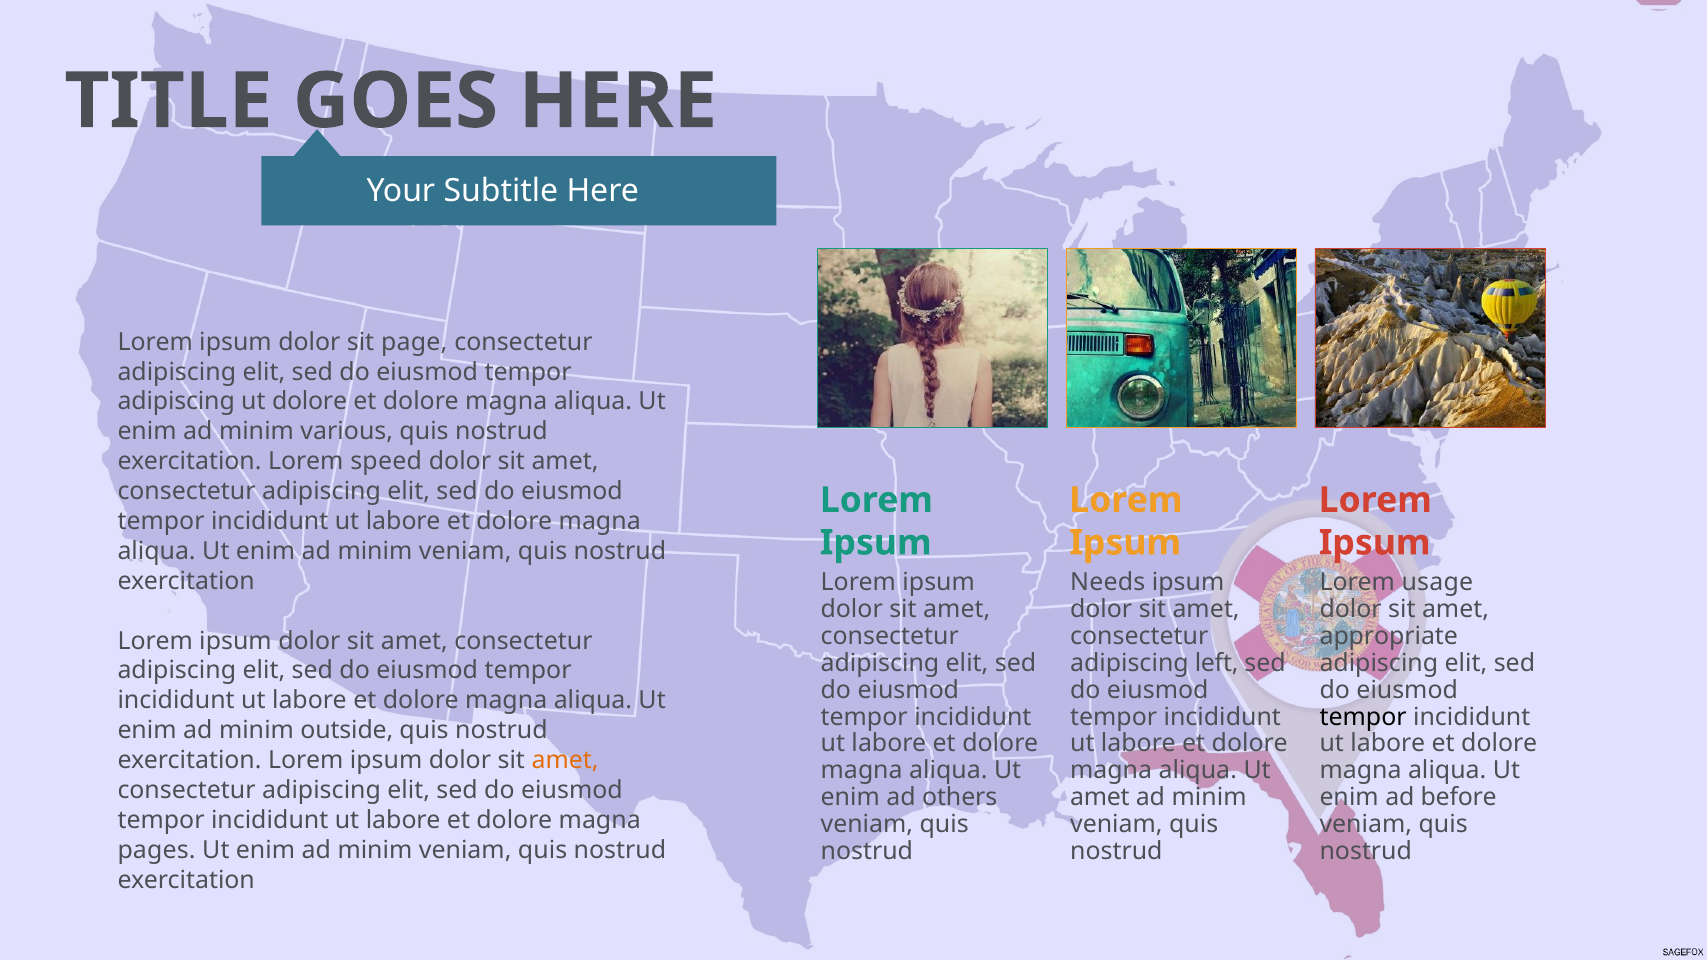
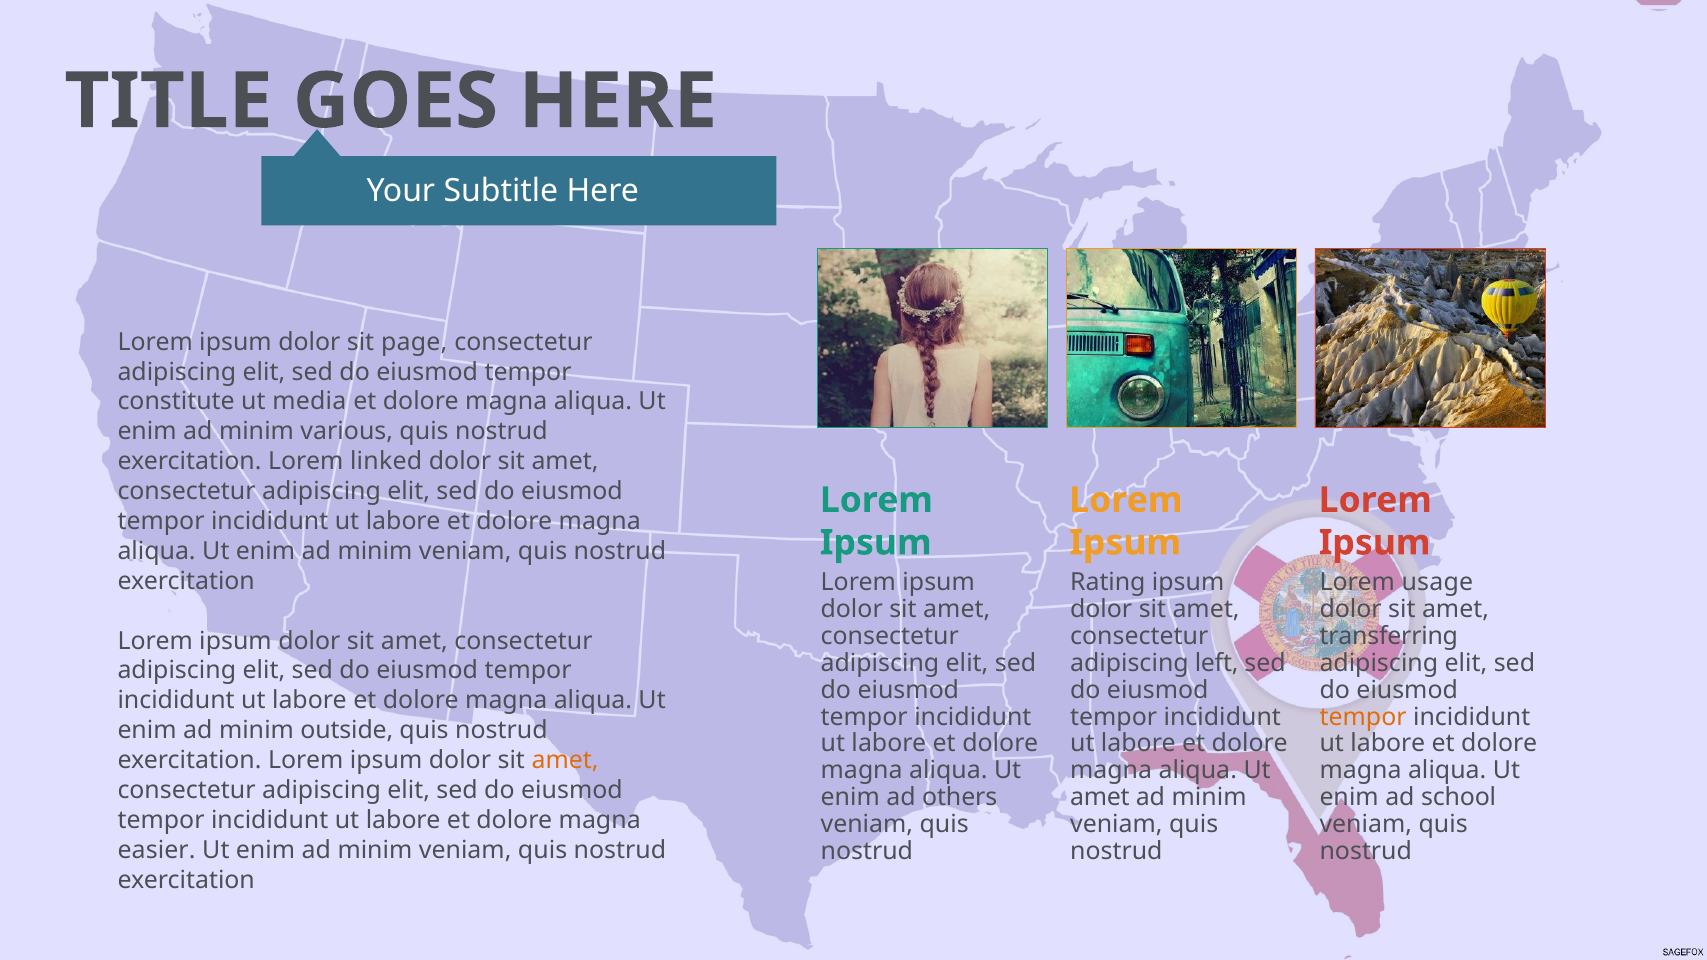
adipiscing: adipiscing -> constitute (176, 402)
ut dolore: dolore -> media (309, 402)
speed: speed -> linked (386, 462)
Needs: Needs -> Rating (1108, 582)
appropriate: appropriate -> transferring (1389, 636)
tempor colour: black -> orange (1363, 717)
before: before -> school (1459, 798)
pages: pages -> easier (157, 850)
